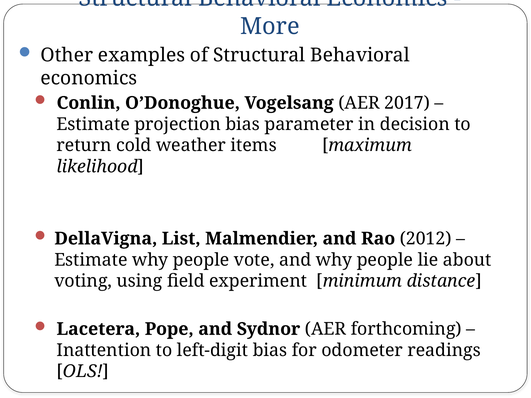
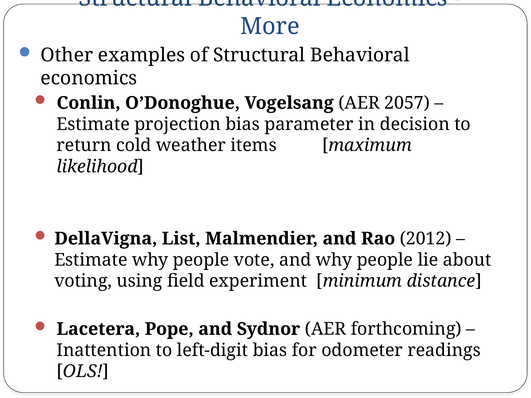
2017: 2017 -> 2057 (407, 103)
